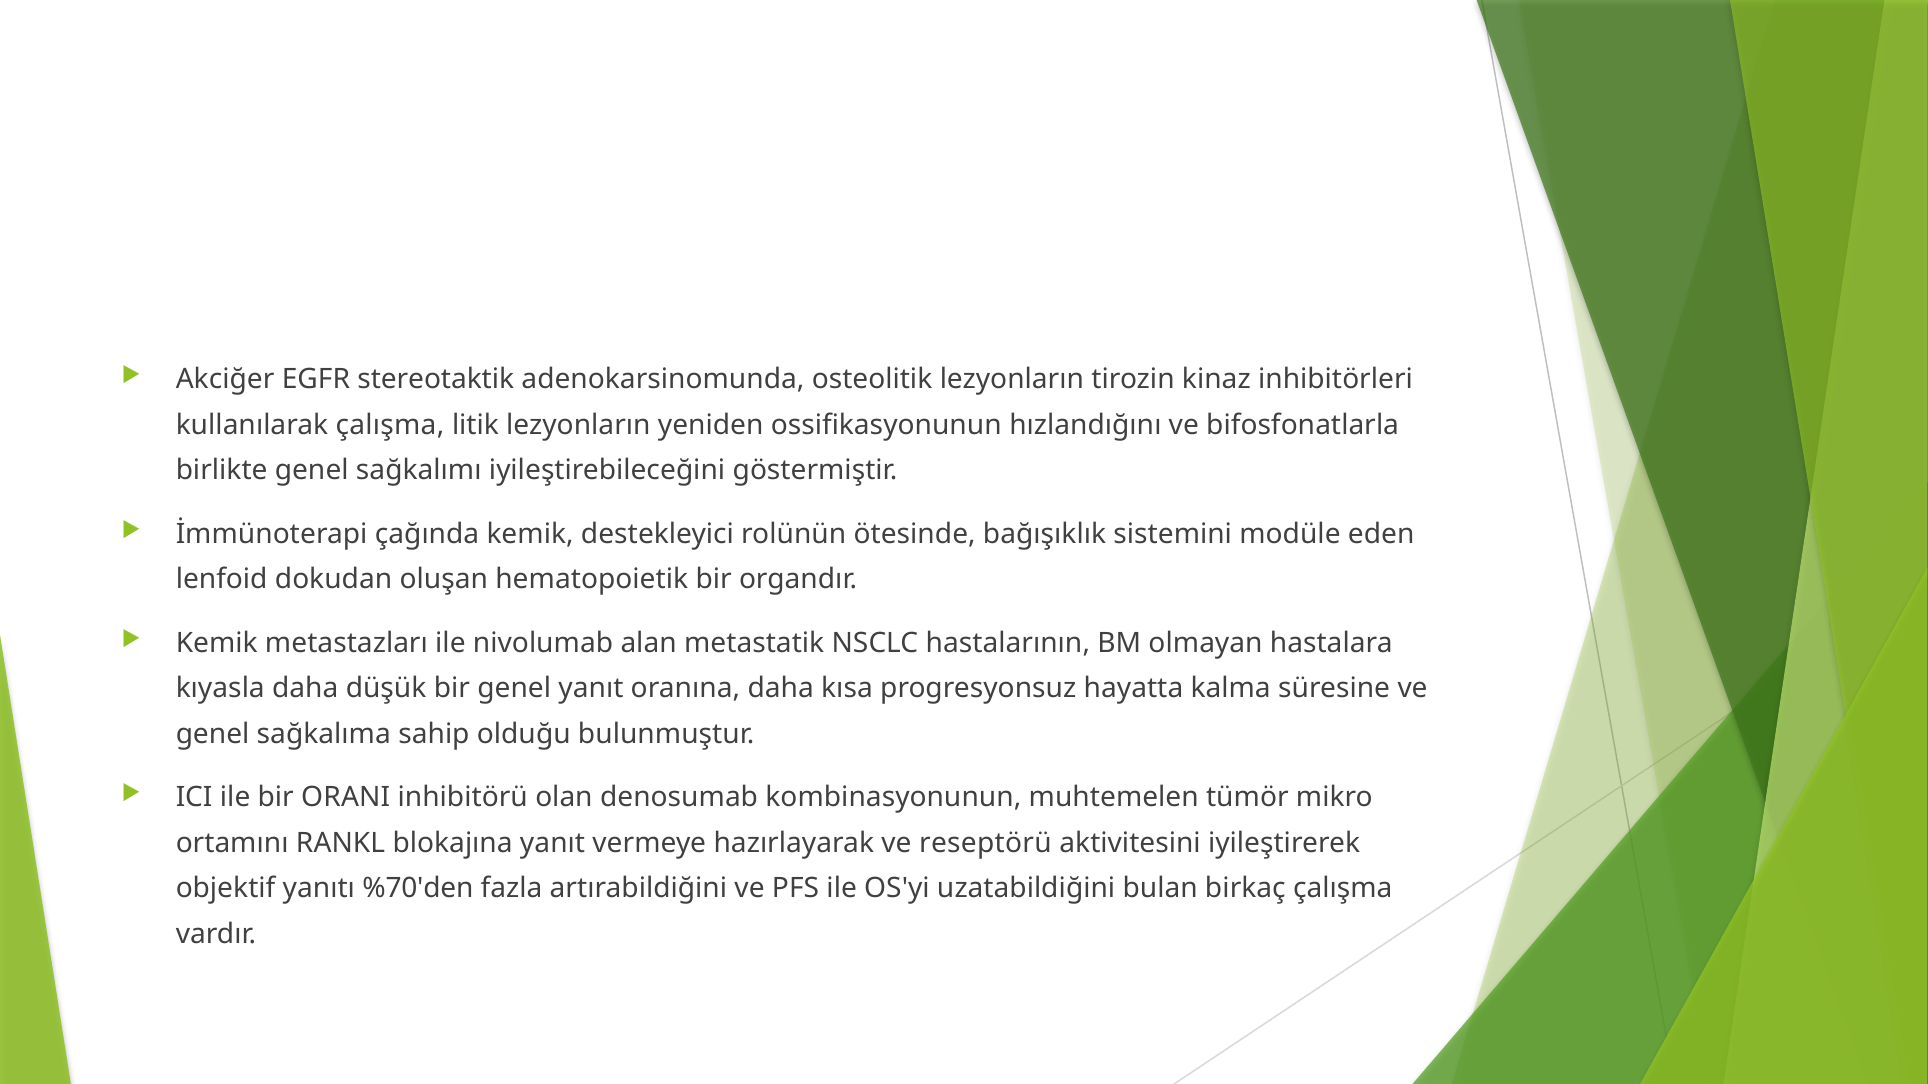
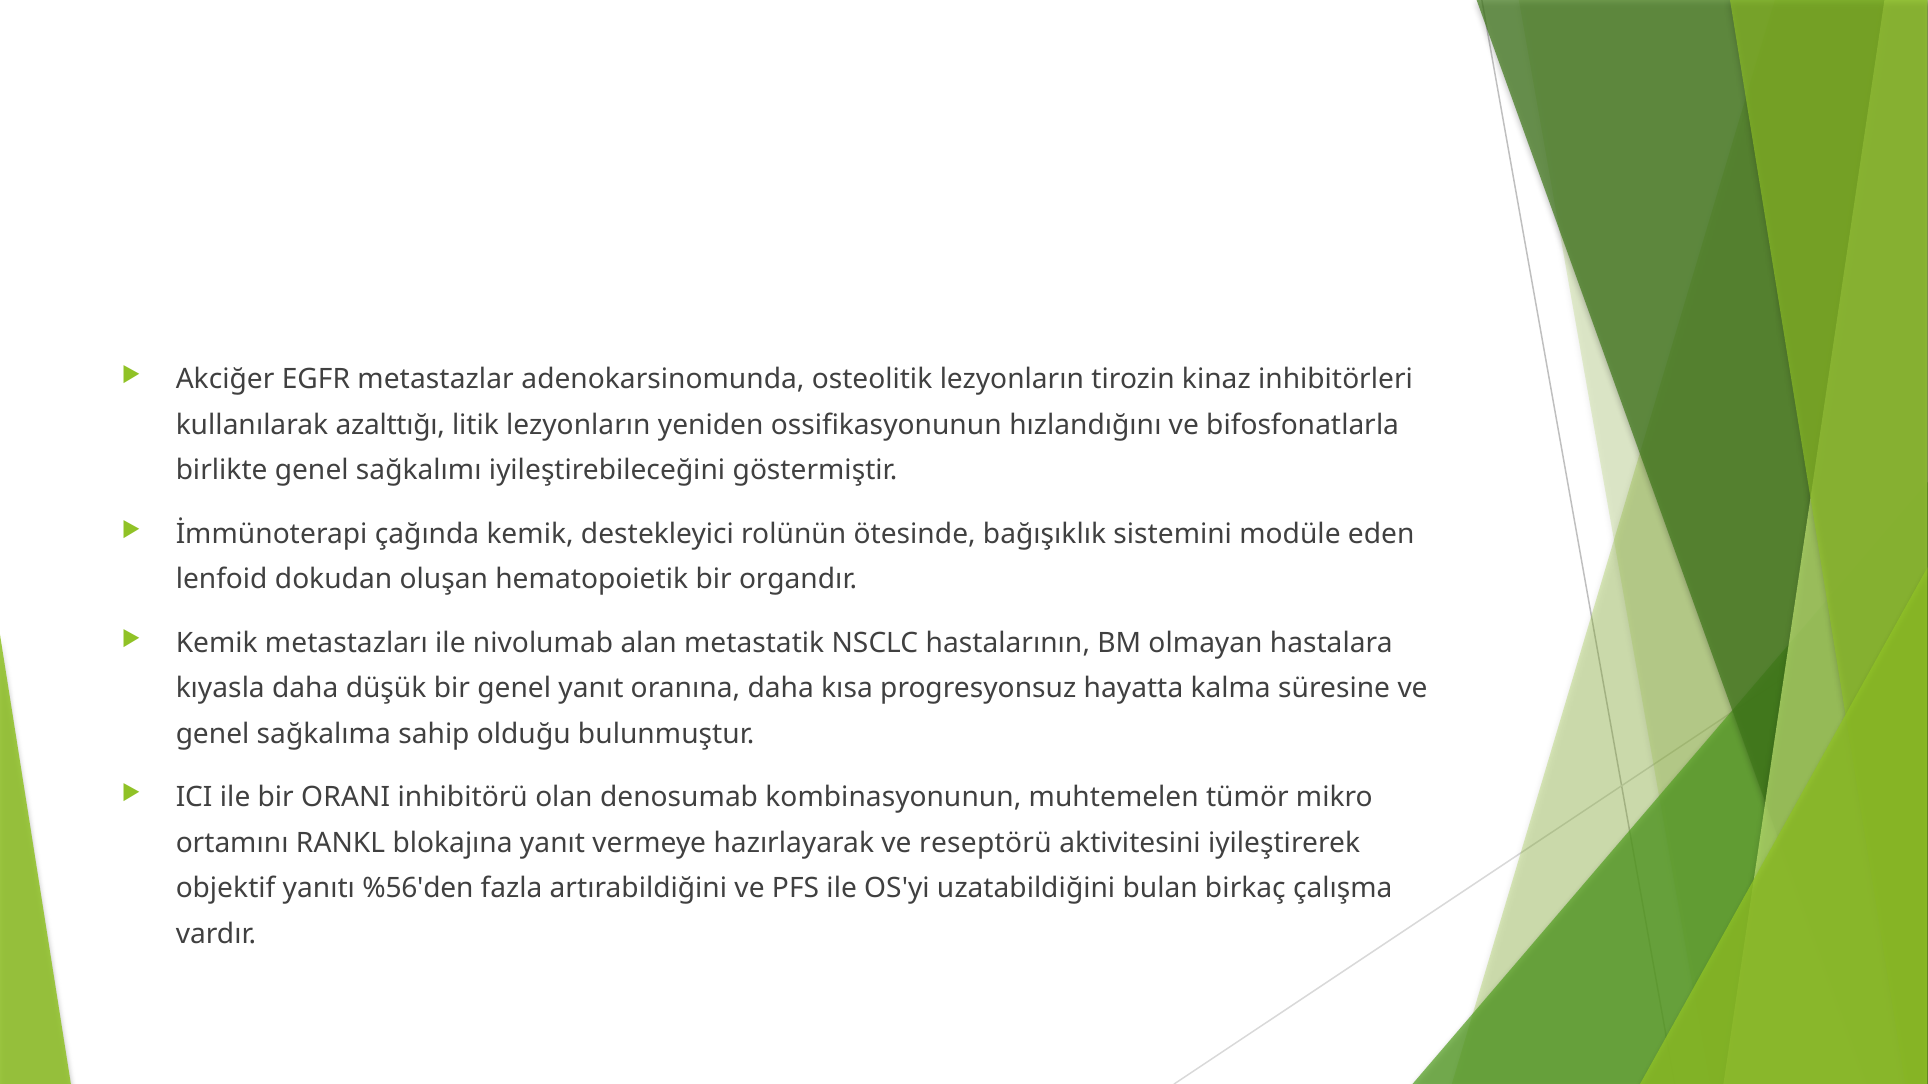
stereotaktik: stereotaktik -> metastazlar (436, 380)
kullanılarak çalışma: çalışma -> azalttığı (390, 425)
%70'den: %70'den -> %56'den (418, 889)
